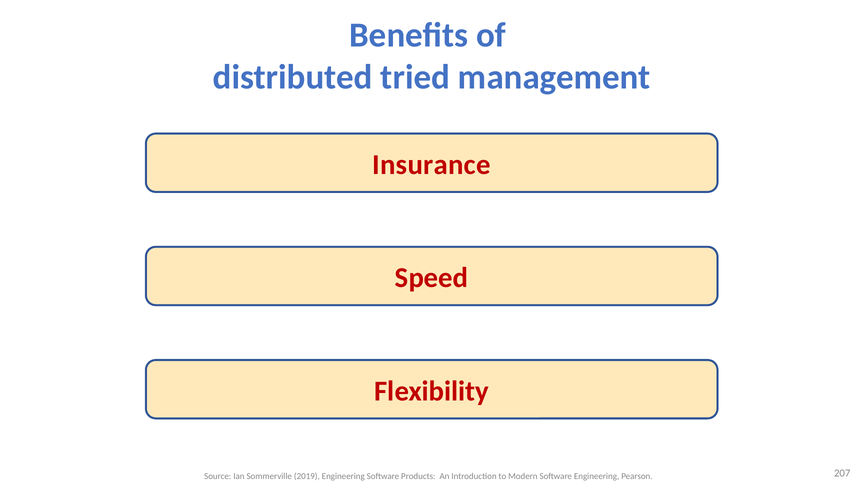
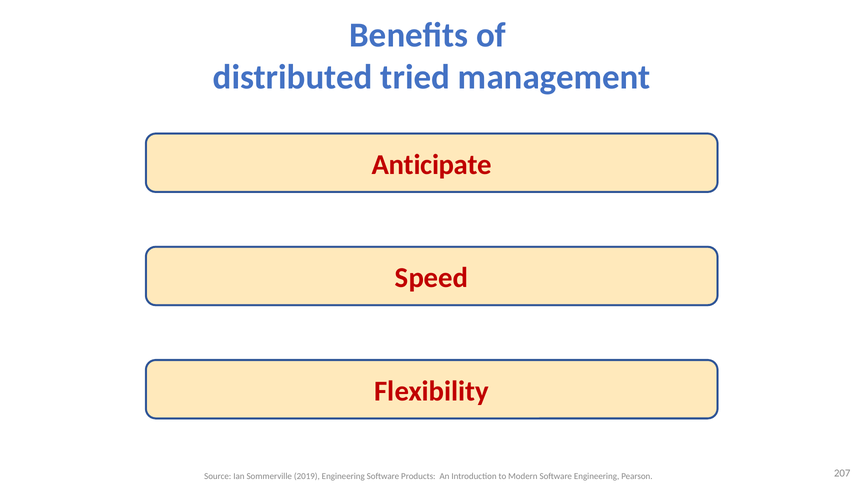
Insurance: Insurance -> Anticipate (432, 165)
